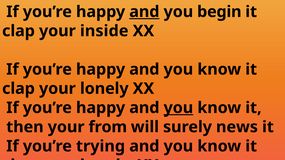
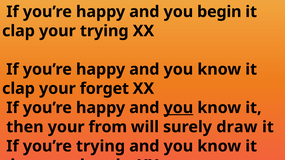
and underline: present -> none (144, 12)
your inside: inside -> trying (104, 31)
lonely: lonely -> forget (104, 89)
news: news -> draw (237, 127)
